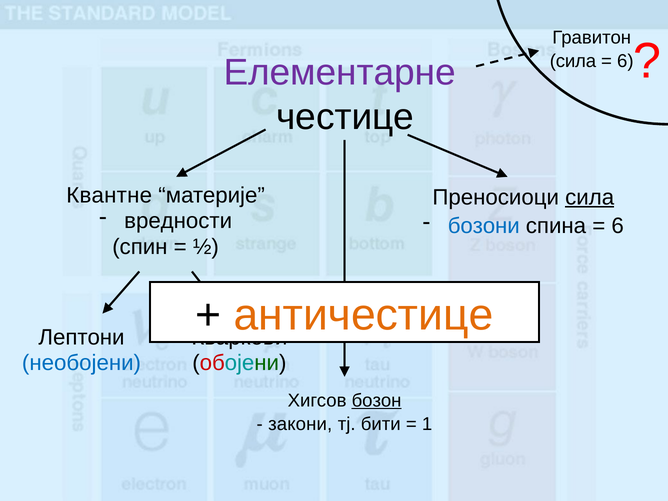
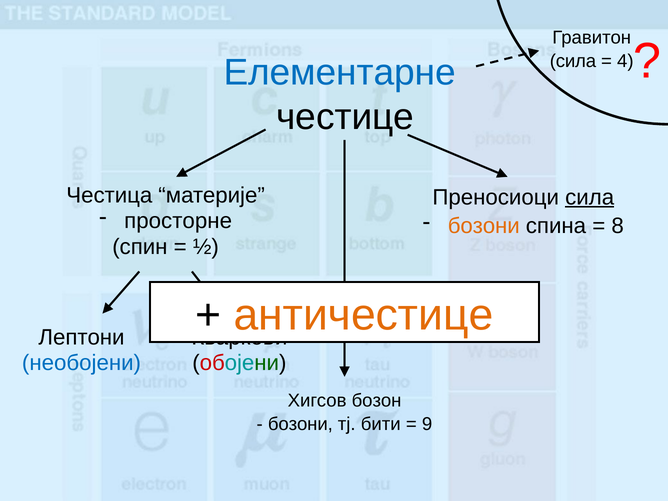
6: 6 -> 4 (625, 61)
Елементарне colour: purple -> blue (340, 73)
Квантне: Квантне -> Честица (109, 195)
вредности: вредности -> просторне (178, 221)
бозони colour: blue -> orange (484, 226)
6: 6 -> 8 (618, 226)
бозон underline: present -> none (377, 400)
закони: закони -> бозони (300, 424)
1: 1 -> 9 (427, 424)
